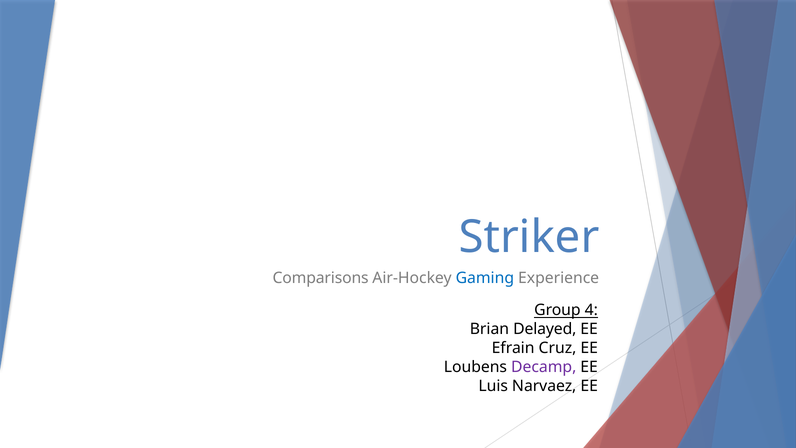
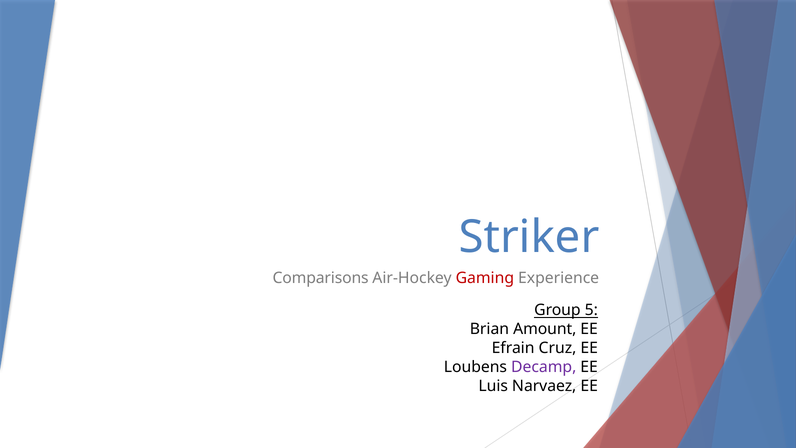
Gaming colour: blue -> red (485, 278)
4: 4 -> 5 (591, 310)
Delayed: Delayed -> Amount (545, 329)
